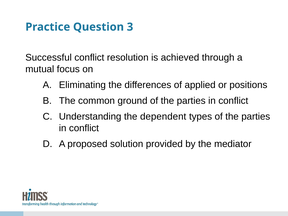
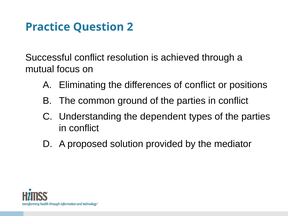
3: 3 -> 2 (130, 27)
of applied: applied -> conflict (200, 85)
